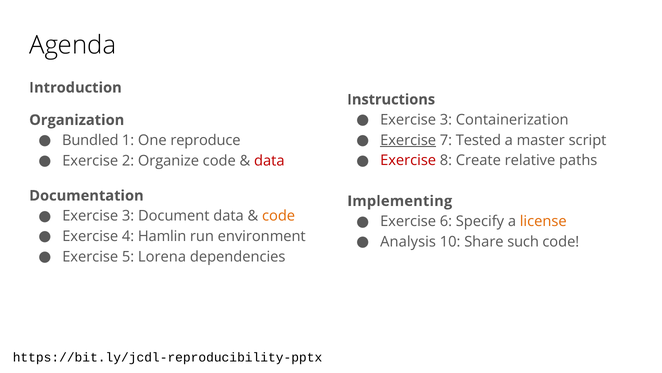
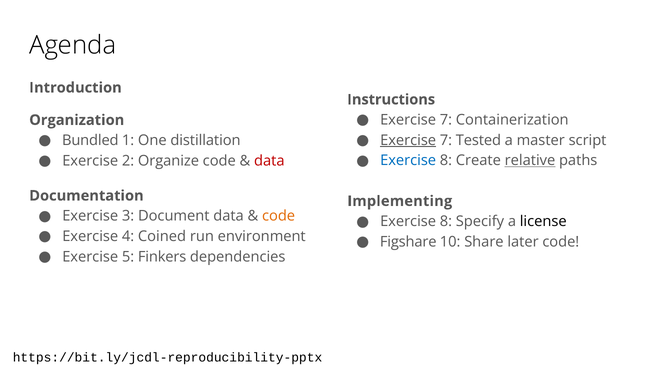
3: 3 -> 7 (446, 120)
reproduce: reproduce -> distillation (205, 140)
Exercise colour: red -> blue (408, 160)
relative underline: none -> present (530, 160)
6: 6 -> 8 (446, 221)
license colour: orange -> black (543, 221)
Hamlin: Hamlin -> Coined (162, 236)
Analysis: Analysis -> Figshare (408, 241)
such: such -> later (523, 241)
Lorena: Lorena -> Finkers (162, 256)
